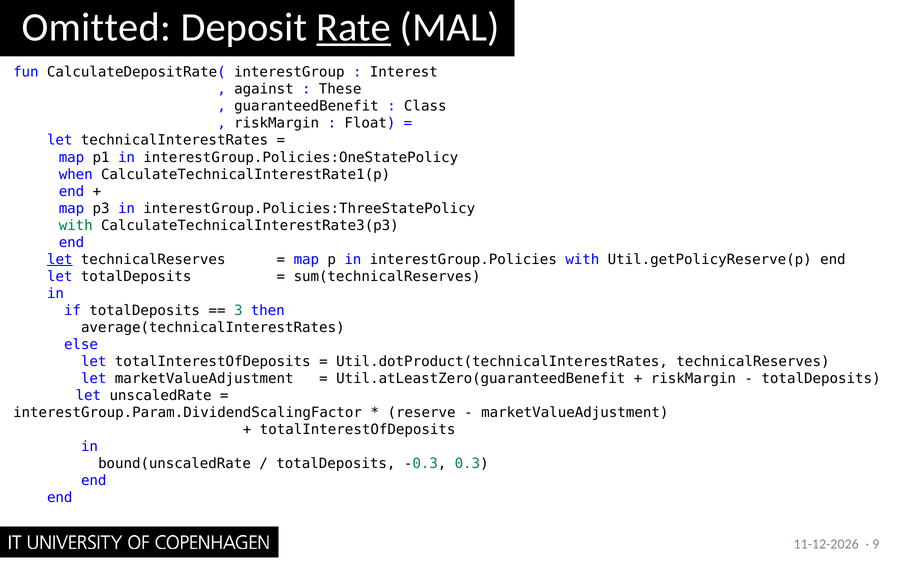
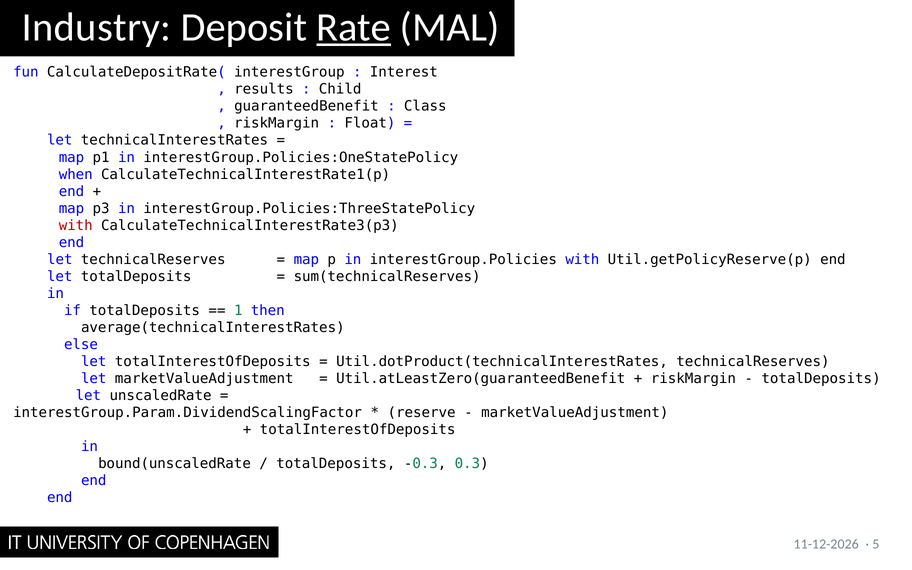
Omitted: Omitted -> Industry (96, 27)
against: against -> results (264, 89)
These: These -> Child (340, 89)
with colour: green -> red (76, 225)
let underline: present -> none (60, 259)
3: 3 -> 1 (238, 310)
9: 9 -> 5 (876, 544)
